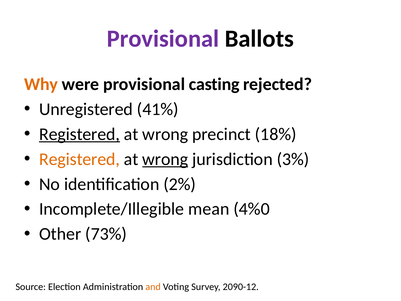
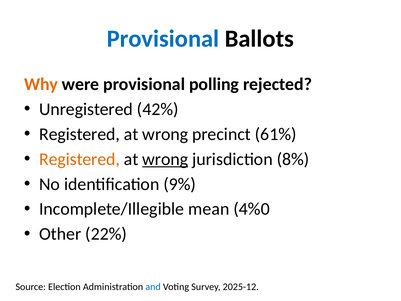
Provisional colour: purple -> blue (163, 39)
casting: casting -> polling (214, 84)
41%: 41% -> 42% (158, 109)
Registered underline: present -> none (80, 134)
18%: 18% -> 61% (276, 134)
3%: 3% -> 8% (293, 159)
2%: 2% -> 9% (180, 184)
73%: 73% -> 22% (106, 234)
and colour: orange -> blue (153, 286)
2090-12: 2090-12 -> 2025-12 (241, 286)
